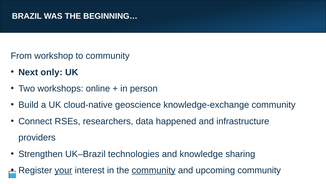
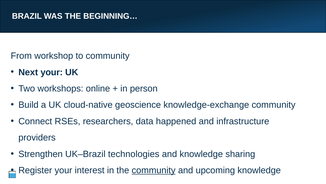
Next only: only -> your (52, 72)
your underline: present -> none (63, 170)
upcoming community: community -> knowledge (259, 170)
